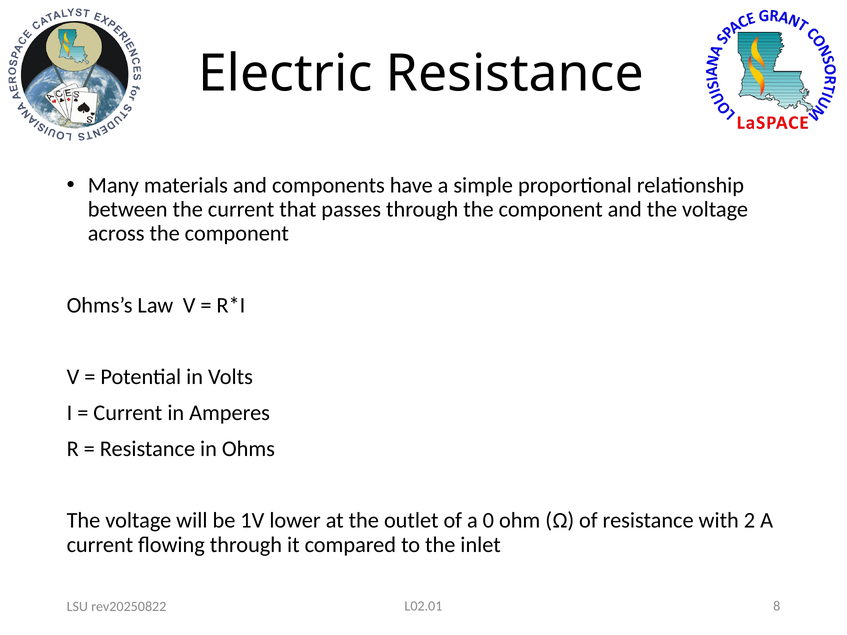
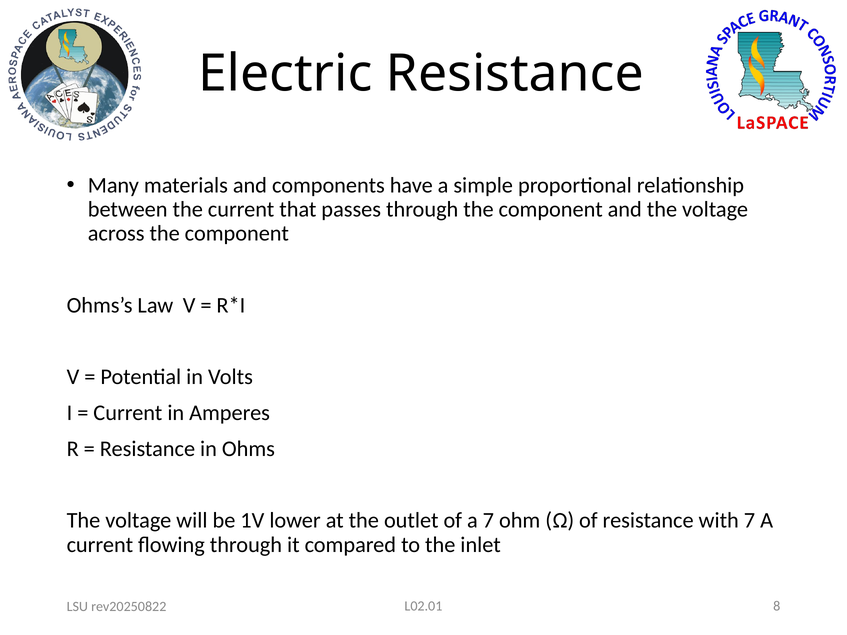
a 0: 0 -> 7 (488, 521)
with 2: 2 -> 7 (750, 521)
